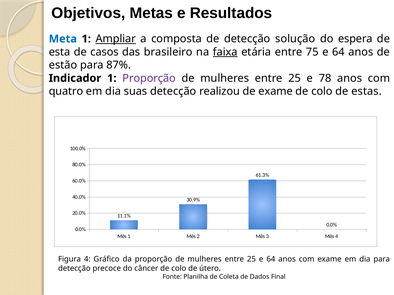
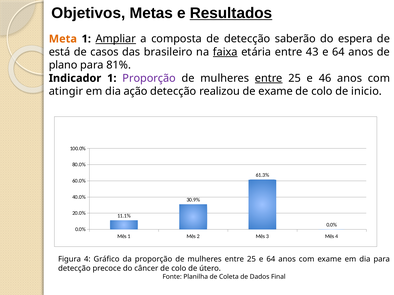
Resultados underline: none -> present (231, 13)
Meta colour: blue -> orange (63, 39)
solução: solução -> saberão (295, 39)
esta: esta -> está (59, 52)
75: 75 -> 43 (312, 52)
estão: estão -> plano (63, 65)
87%: 87% -> 81% (119, 65)
entre underline: none -> present (269, 78)
78: 78 -> 46 (325, 78)
quatro: quatro -> atingir (66, 92)
suas: suas -> ação (136, 92)
estas: estas -> inicio (367, 92)
